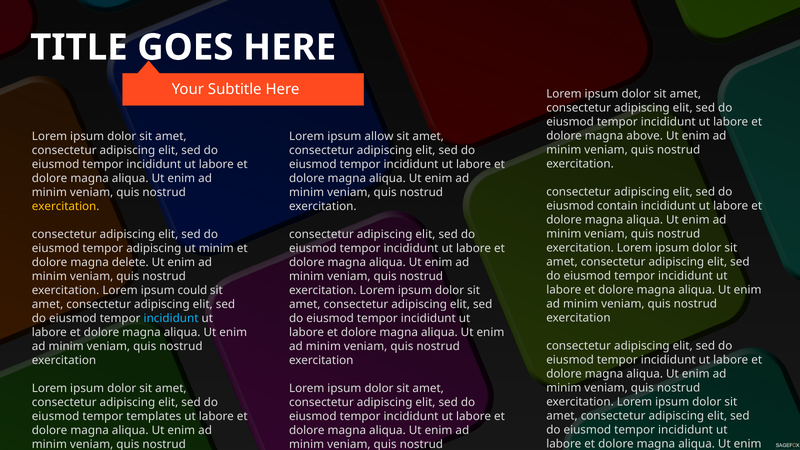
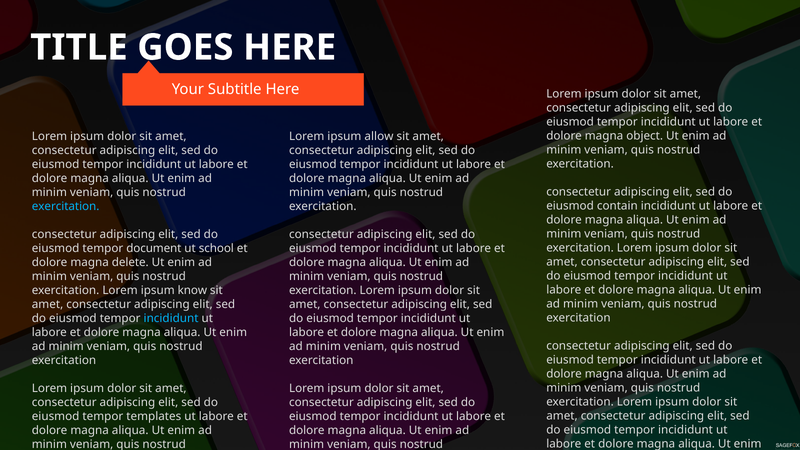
above: above -> object (645, 136)
exercitation colour: yellow -> light blue (66, 206)
tempor adipiscing: adipiscing -> document (154, 248)
ut minim: minim -> school (216, 248)
could: could -> know (192, 290)
